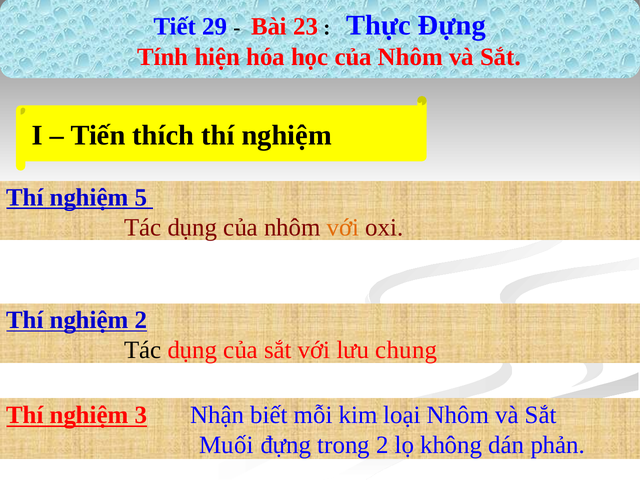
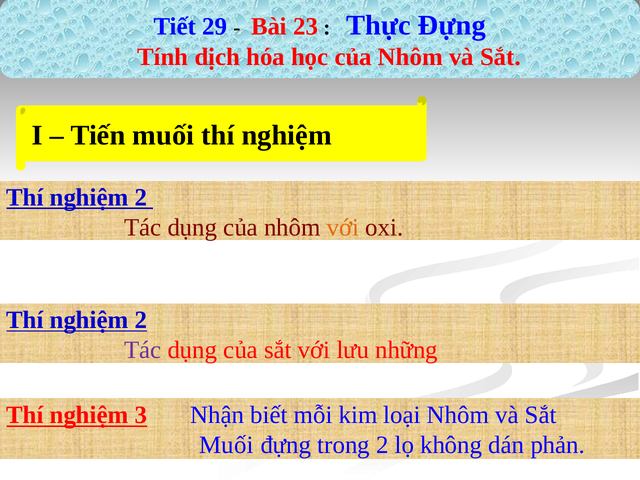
hiện: hiện -> dịch (217, 57)
Tiến thích: thích -> muối (163, 135)
5: 5 -> 2 (141, 197)
Tác colour: black -> purple (143, 350)
chung: chung -> những (407, 350)
